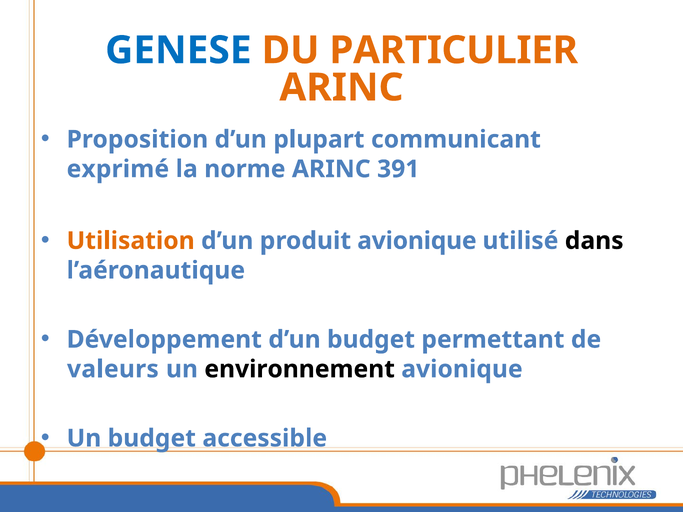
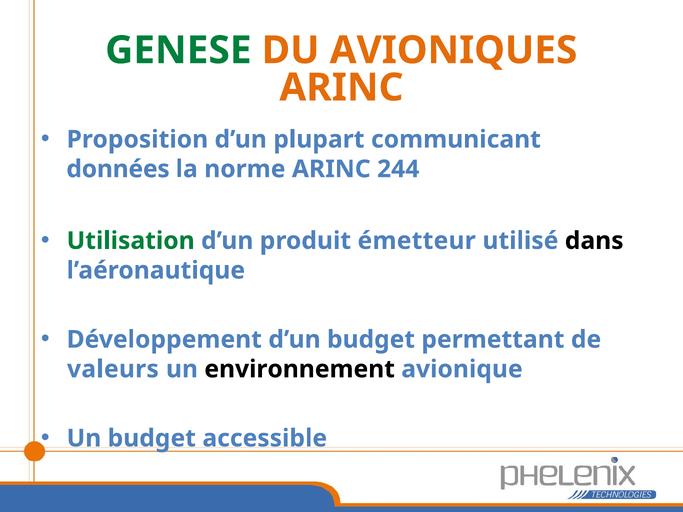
GENESE colour: blue -> green (178, 50)
PARTICULIER: PARTICULIER -> AVIONIQUES (454, 50)
exprimé: exprimé -> données (118, 169)
391: 391 -> 244 (398, 169)
Utilisation colour: orange -> green (131, 241)
produit avionique: avionique -> émetteur (417, 241)
